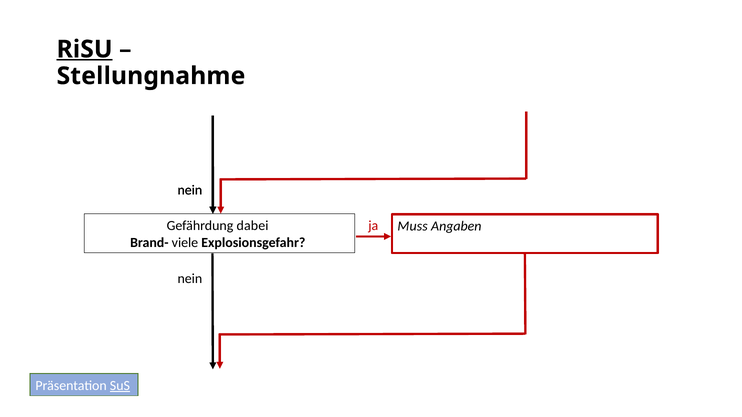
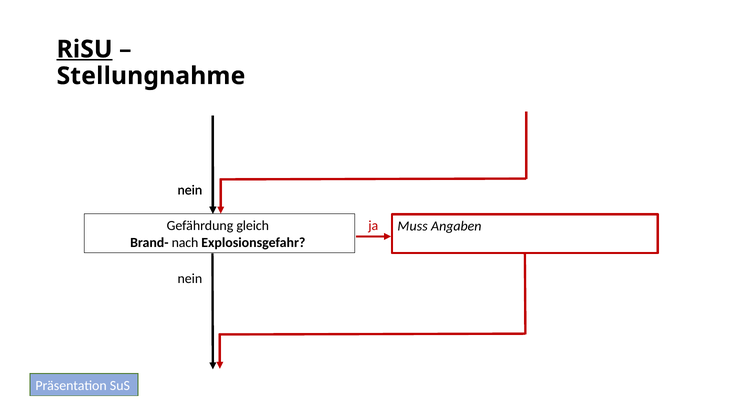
dabei: dabei -> gleich (253, 226)
viele: viele -> nach (185, 243)
SuS underline: present -> none (120, 386)
